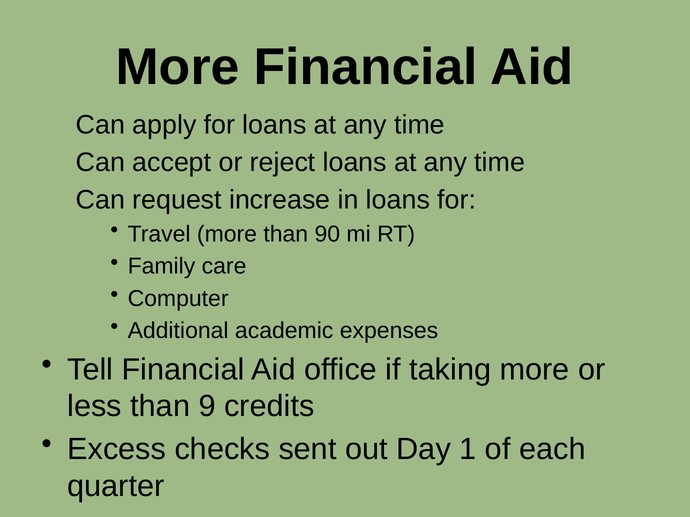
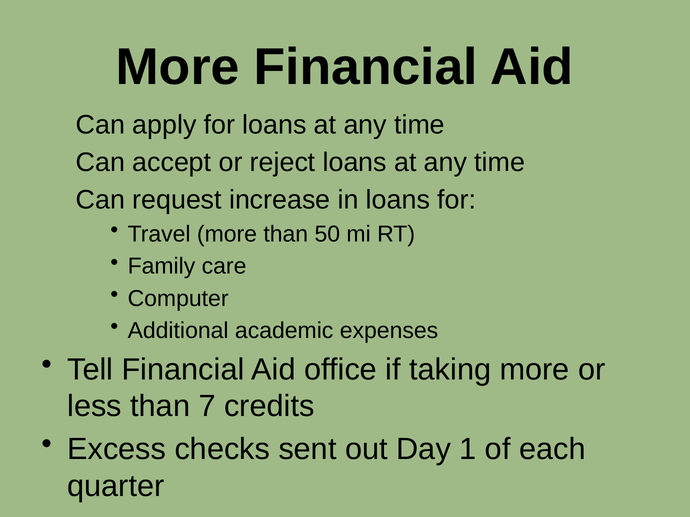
90: 90 -> 50 (327, 234)
9: 9 -> 7 (207, 407)
